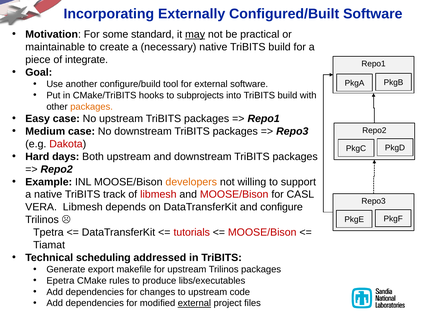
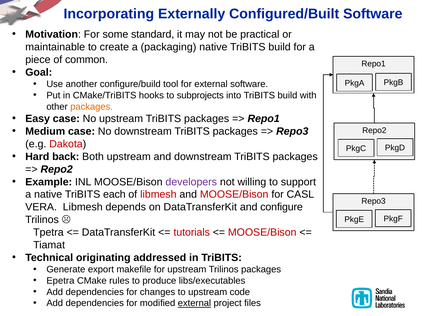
may underline: present -> none (195, 34)
necessary: necessary -> packaging (168, 47)
integrate: integrate -> common (87, 60)
days: days -> back (66, 157)
developers colour: orange -> purple (191, 182)
track: track -> each (114, 195)
scheduling: scheduling -> originating (103, 258)
